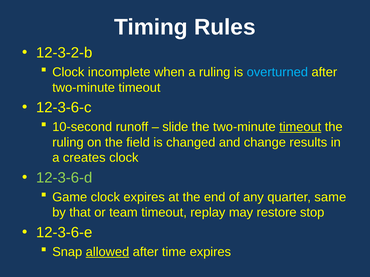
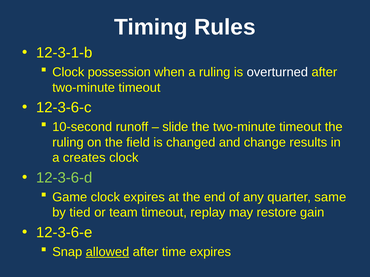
12-3-2-b: 12-3-2-b -> 12-3-1-b (64, 53)
incomplete: incomplete -> possession (119, 72)
overturned colour: light blue -> white (277, 72)
timeout underline: present -> none (300, 127)
that: that -> tied (80, 213)
stop: stop -> gain (312, 213)
